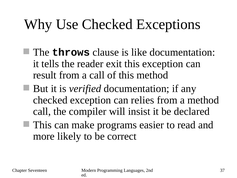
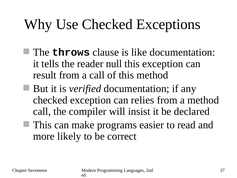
exit: exit -> null (114, 64)
